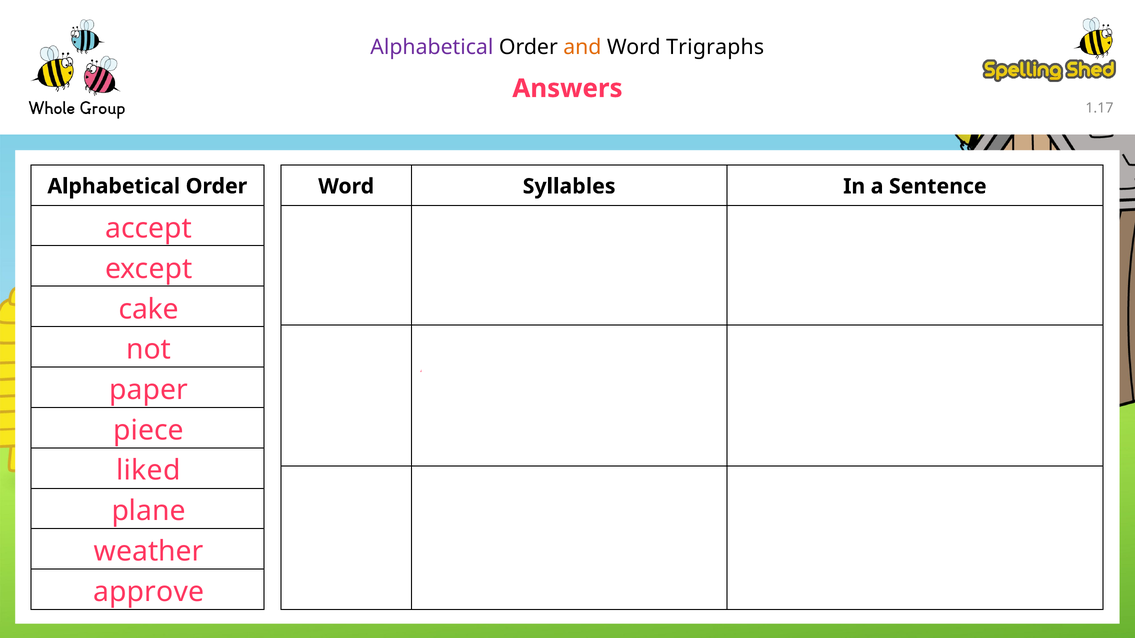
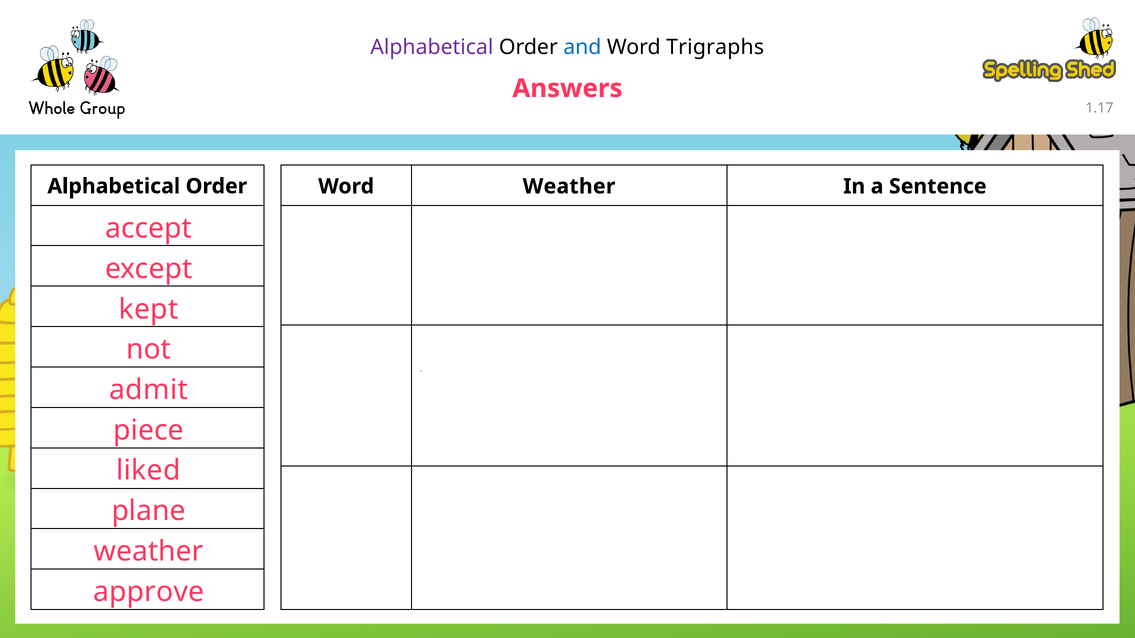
and colour: orange -> blue (582, 48)
Word Syllables: Syllables -> Weather (569, 187)
cake: cake -> kept (149, 309)
paper: paper -> admit (149, 390)
